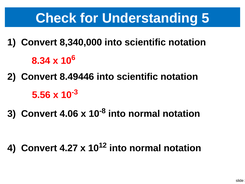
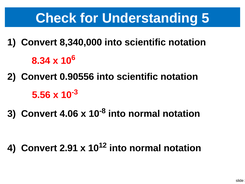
8.49446: 8.49446 -> 0.90556 (77, 77)
4.27: 4.27 -> 2.91 (69, 148)
